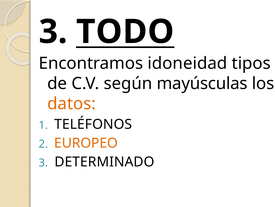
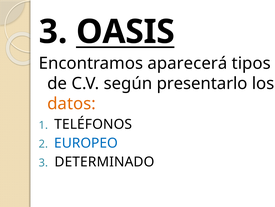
TODO: TODO -> OASIS (125, 32)
idoneidad: idoneidad -> aparecerá (187, 63)
mayúsculas: mayúsculas -> presentarlo (202, 83)
EUROPEO colour: orange -> blue (86, 143)
